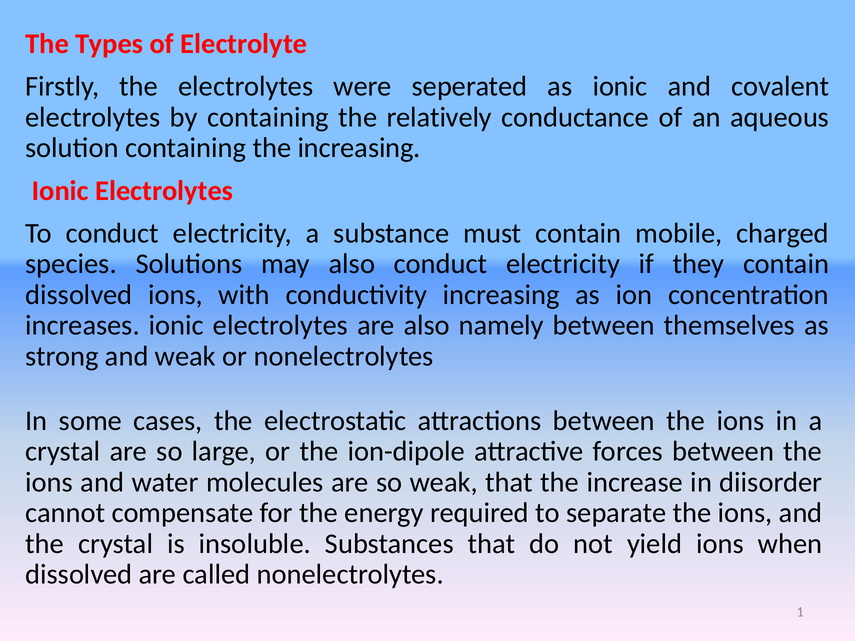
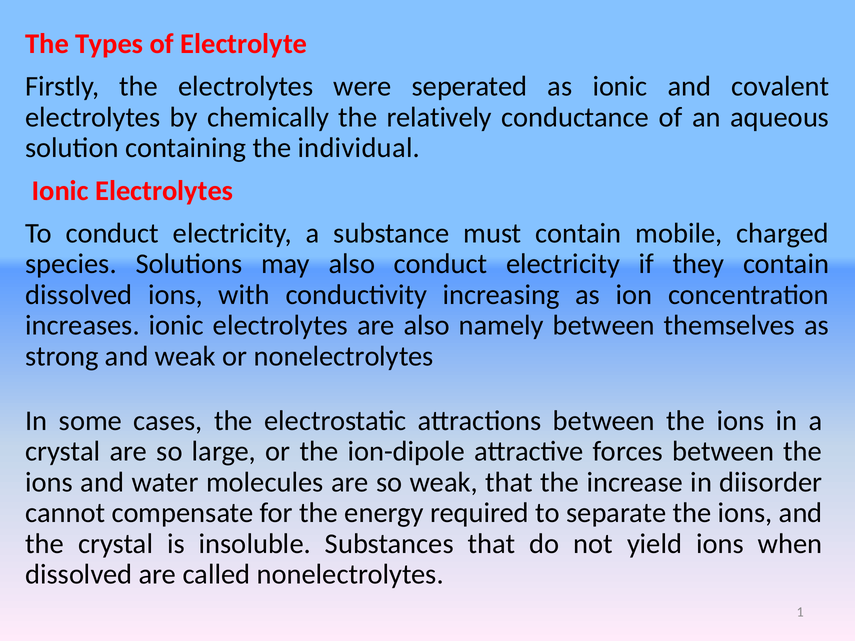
by containing: containing -> chemically (268, 117)
the increasing: increasing -> individual (359, 148)
